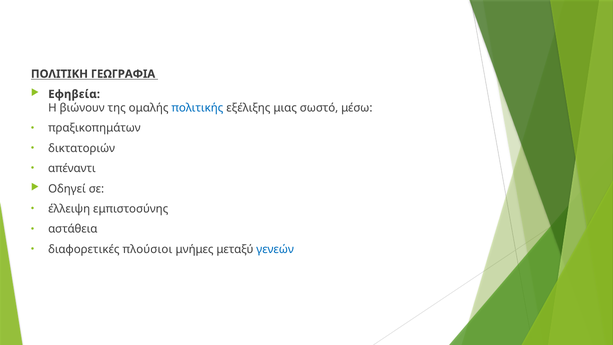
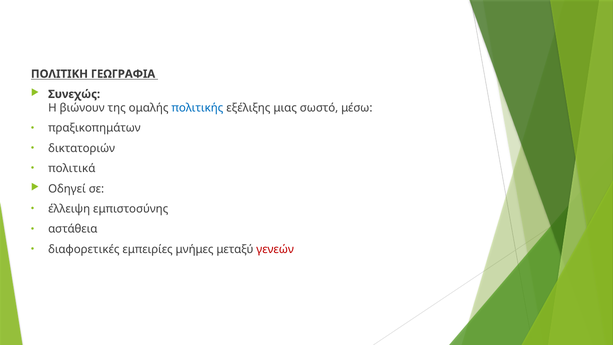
Εφηβεία: Εφηβεία -> Συνεχώς (74, 94)
απέναντι: απέναντι -> πολιτικά (72, 168)
πλούσιοι: πλούσιοι -> εμπειρίες (148, 249)
γενεών colour: blue -> red (275, 249)
